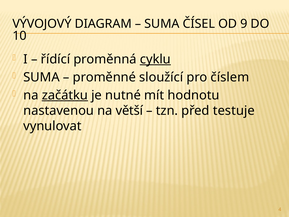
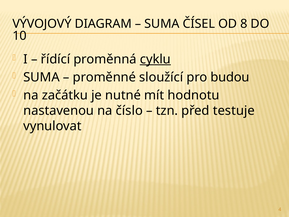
9: 9 -> 8 (244, 24)
číslem: číslem -> budou (230, 77)
začátku underline: present -> none (65, 95)
větší: větší -> číslo (129, 111)
